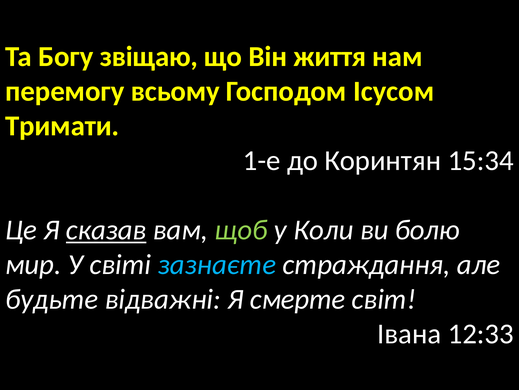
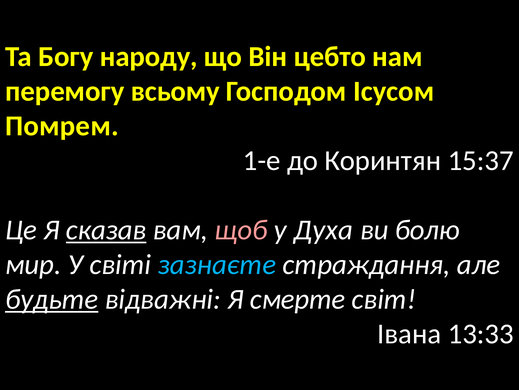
звіщаю: звіщаю -> народу (149, 57)
життя: життя -> цебто (330, 57)
Тримати: Тримати -> Помрем (62, 126)
15:34: 15:34 -> 15:37 (481, 160)
щоб colour: light green -> pink (241, 230)
Коли: Коли -> Духа (323, 230)
будьте underline: none -> present (52, 299)
12:33: 12:33 -> 13:33 (481, 333)
